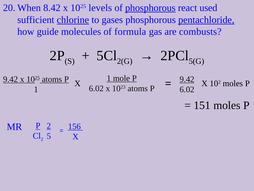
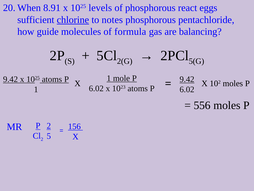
8.42: 8.42 -> 8.91 (52, 8)
phosphorous underline: present -> none (150, 8)
used: used -> eggs (208, 8)
gases: gases -> notes (112, 20)
pentachloride underline: present -> none (206, 20)
combusts: combusts -> balancing (200, 32)
151: 151 -> 556 (202, 105)
